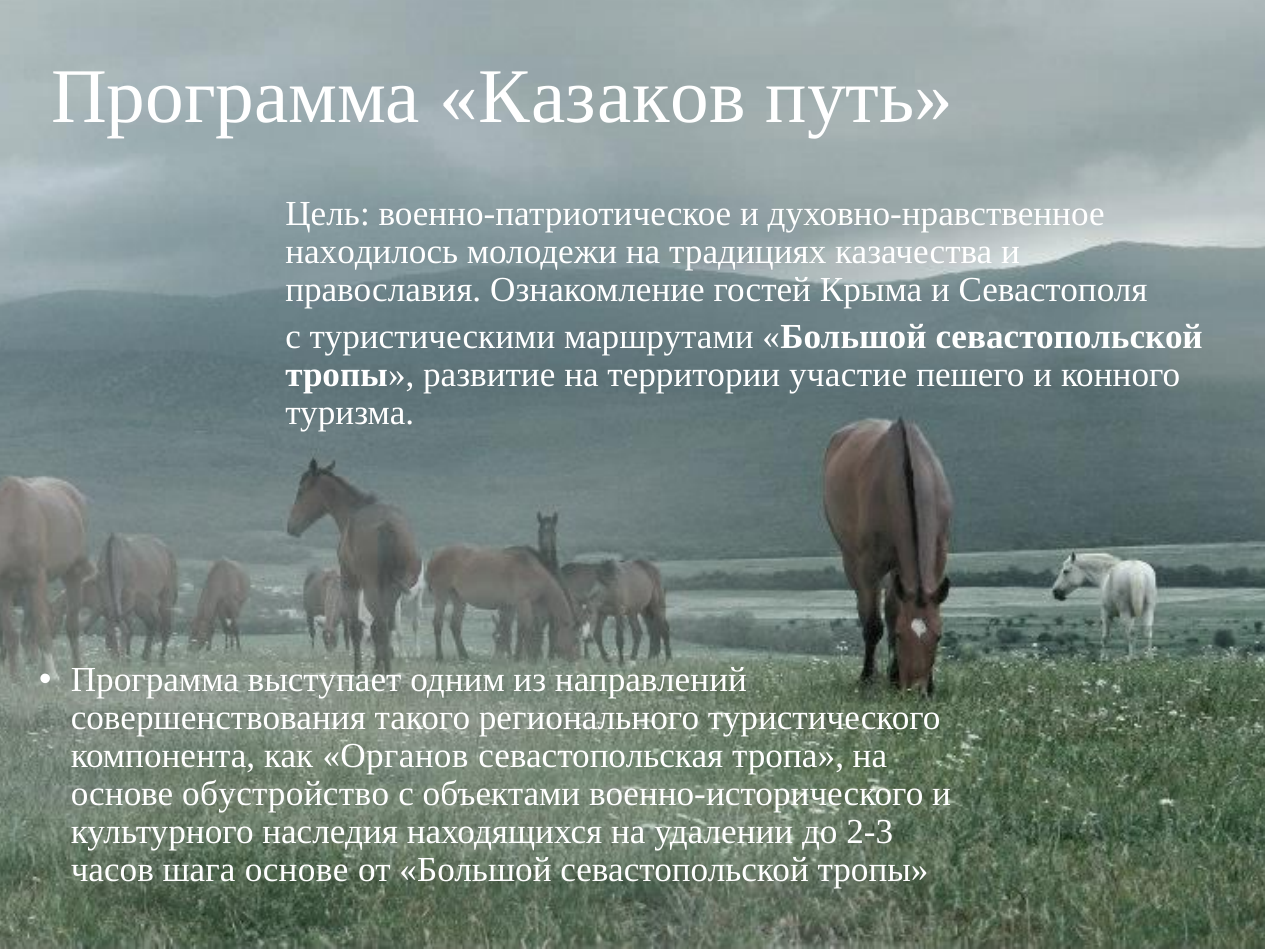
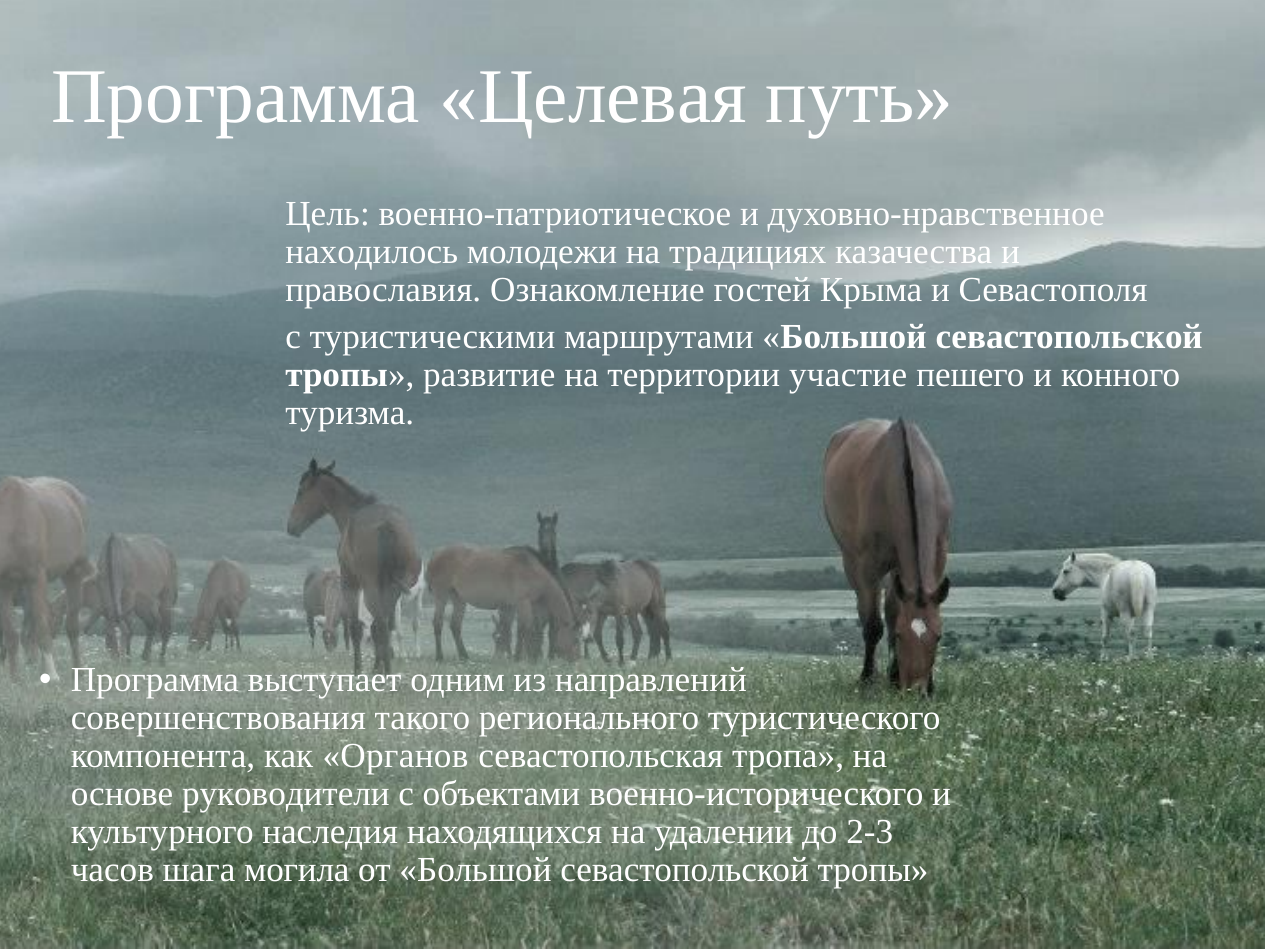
Казаков: Казаков -> Целевая (593, 97)
обустройство: обустройство -> руководители (286, 794)
шага основе: основе -> могила (297, 870)
